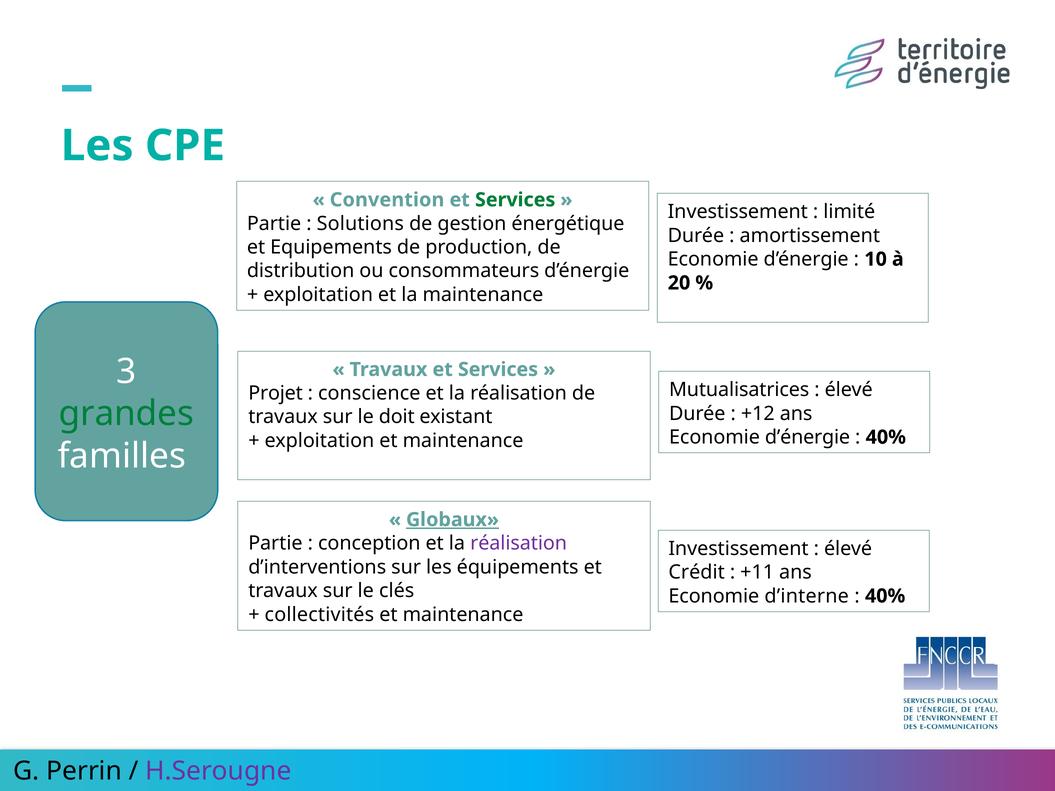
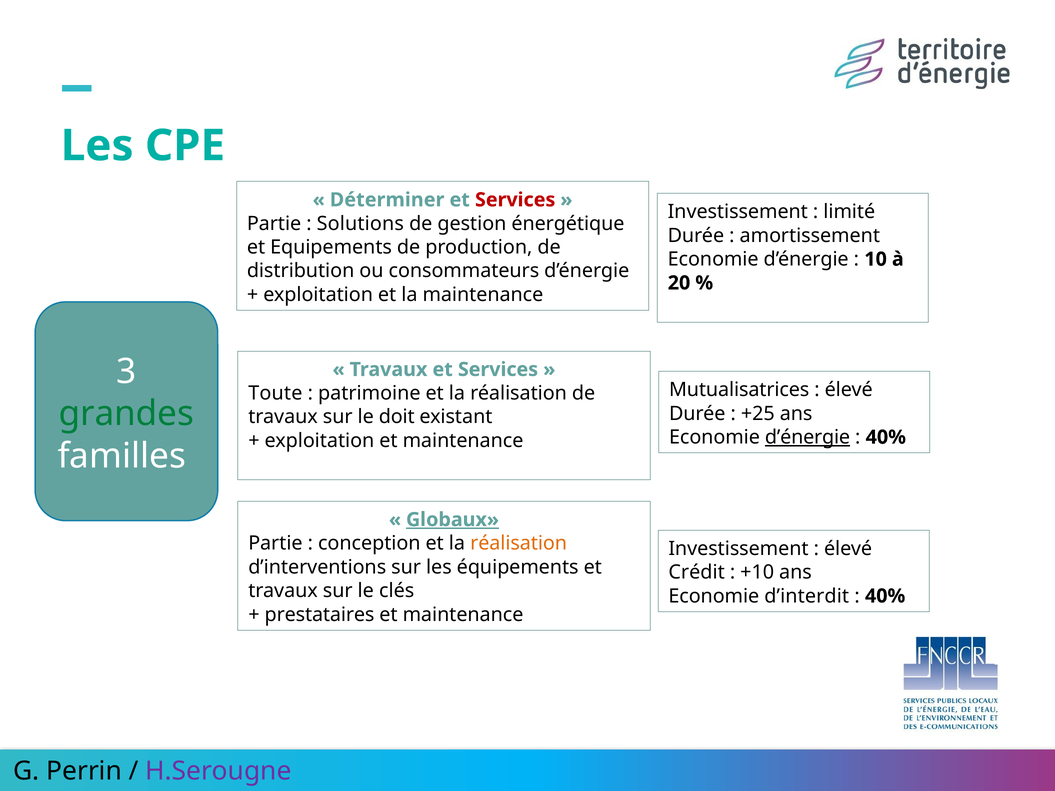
Convention: Convention -> Déterminer (387, 200)
Services colour: green -> red (515, 200)
Projet: Projet -> Toute (275, 393)
conscience: conscience -> patrimoine (369, 393)
+12: +12 -> +25 (758, 414)
d’énergie underline: none -> present (808, 437)
réalisation colour: purple -> orange (519, 544)
+11: +11 -> +10 (757, 572)
d’interne: d’interne -> d’interdit (807, 596)
collectivités: collectivités -> prestataires (320, 615)
